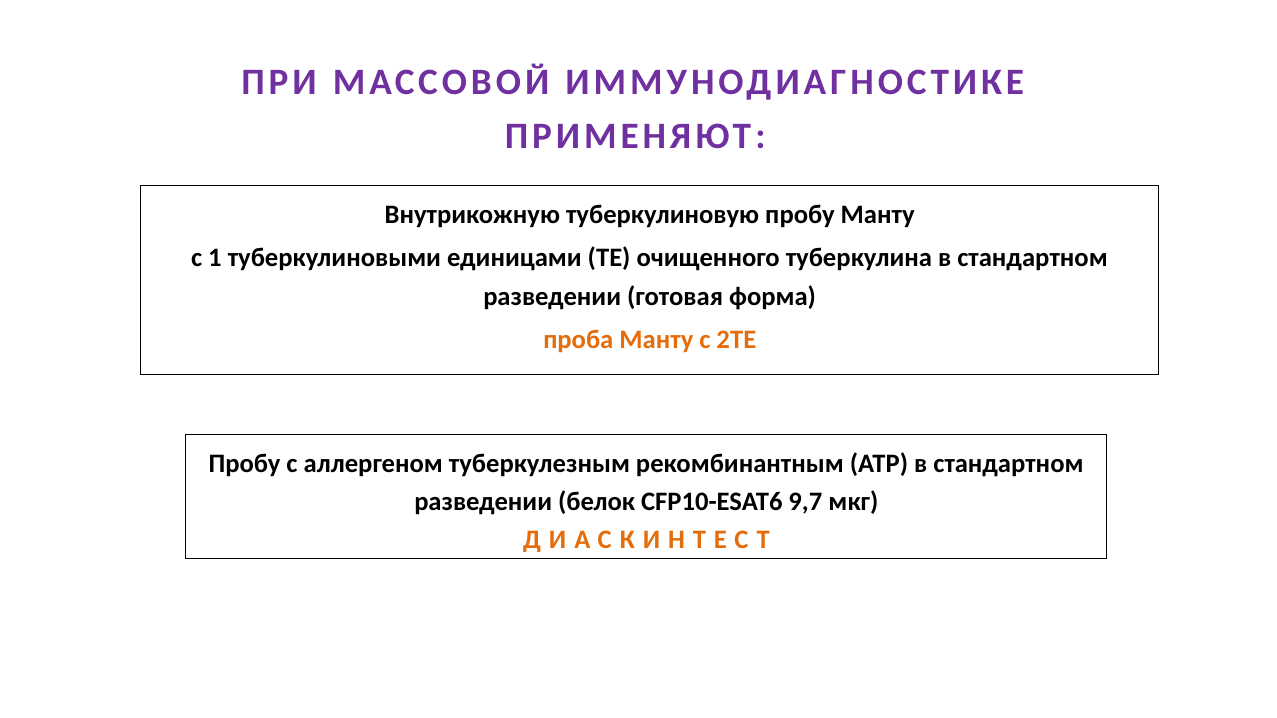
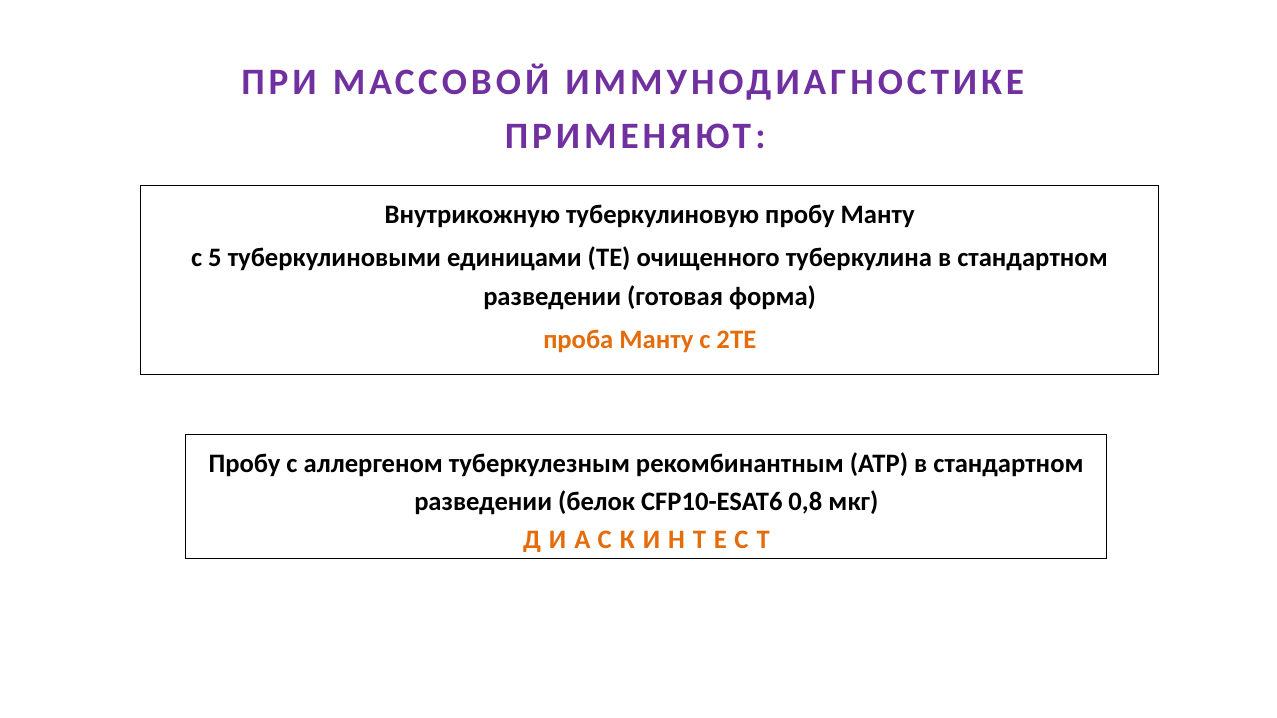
1: 1 -> 5 (215, 258)
9,7: 9,7 -> 0,8 (805, 502)
